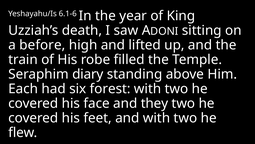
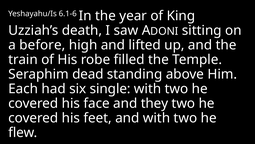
diary: diary -> dead (88, 74)
forest: forest -> single (110, 88)
